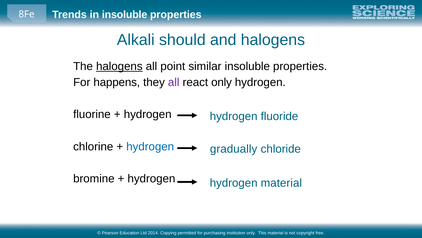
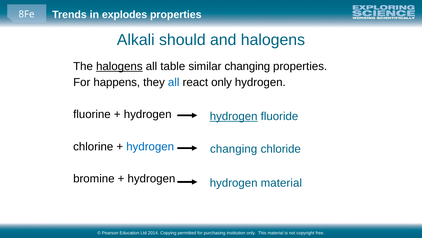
insoluble: insoluble -> explodes (125, 15)
point: point -> table (173, 66)
similar insoluble: insoluble -> changing (247, 66)
all colour: purple -> blue (174, 82)
hydrogen underline: none -> present (234, 116)
gradually: gradually -> changing (234, 149)
